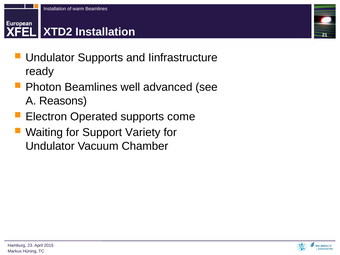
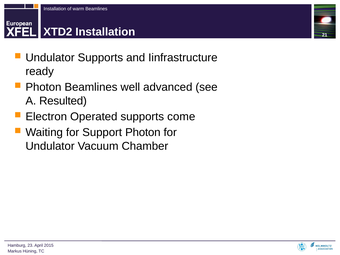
Reasons: Reasons -> Resulted (63, 101)
Support Variety: Variety -> Photon (143, 132)
